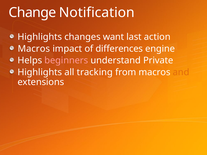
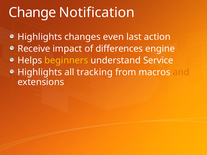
want: want -> even (113, 37)
Macros: Macros -> Receive (34, 49)
beginners colour: pink -> yellow (66, 61)
Private: Private -> Service (158, 61)
